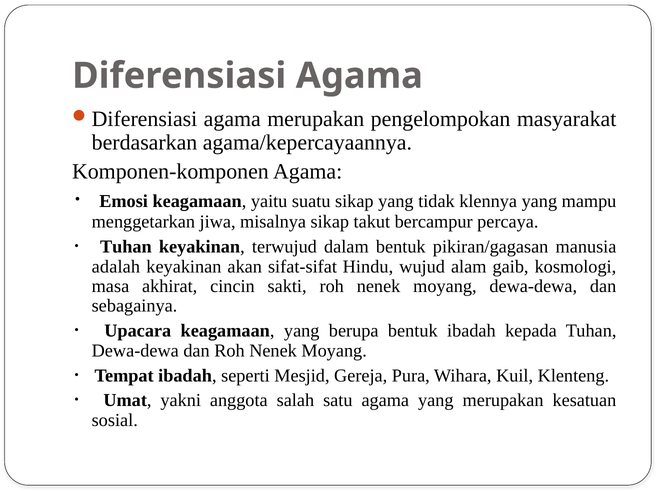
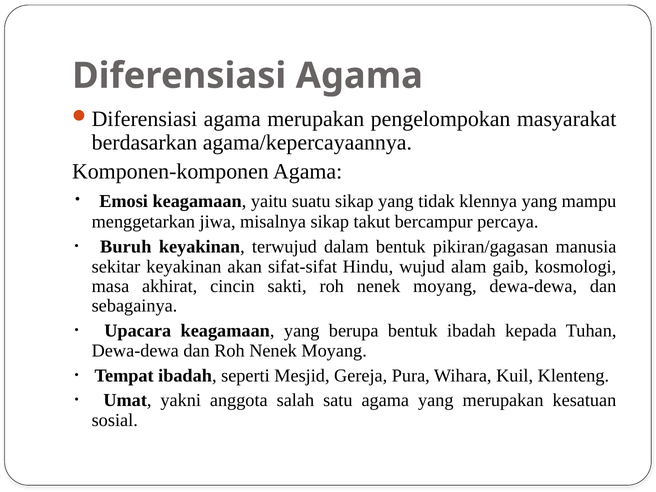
Tuhan: Tuhan -> Buruh (126, 247)
adalah: adalah -> sekitar (116, 267)
